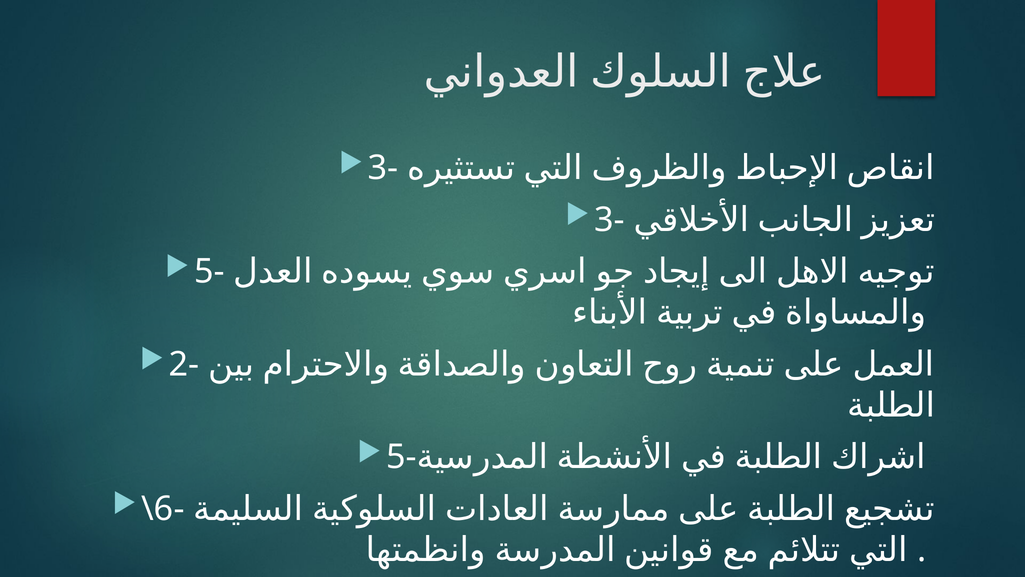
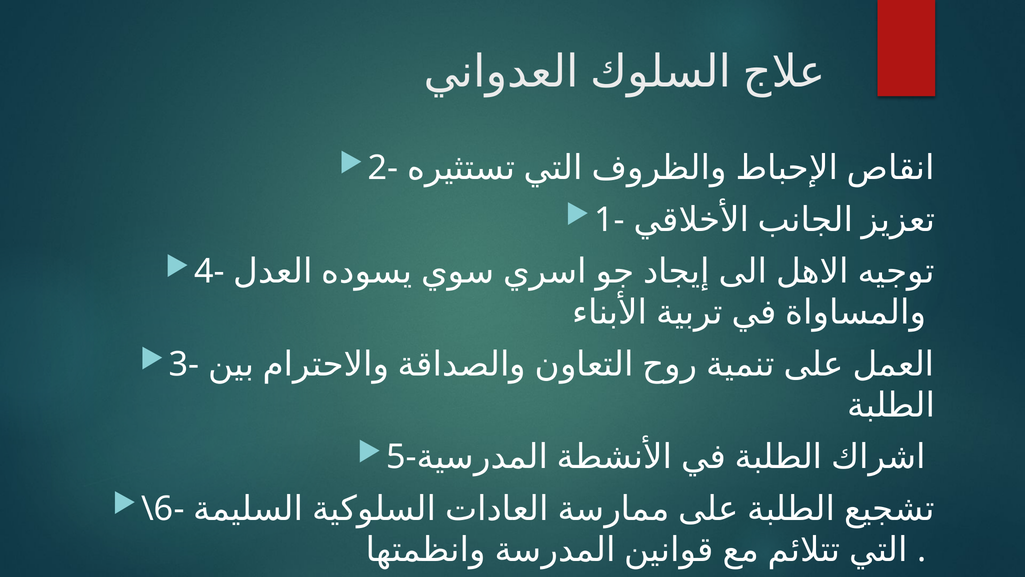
3-: 3- -> 2- (383, 168)
3-: 3- -> 1- (610, 220)
5-: 5- -> 4- (209, 271)
2-: 2- -> 3- (184, 364)
